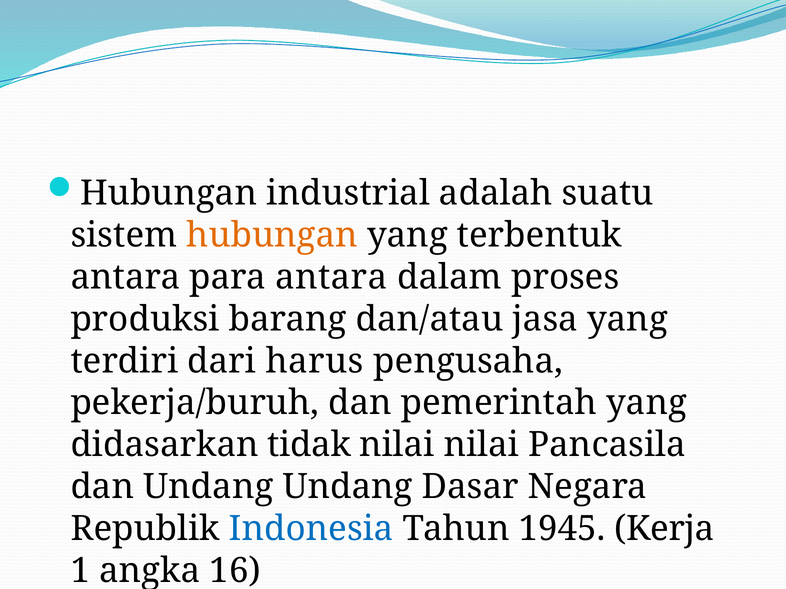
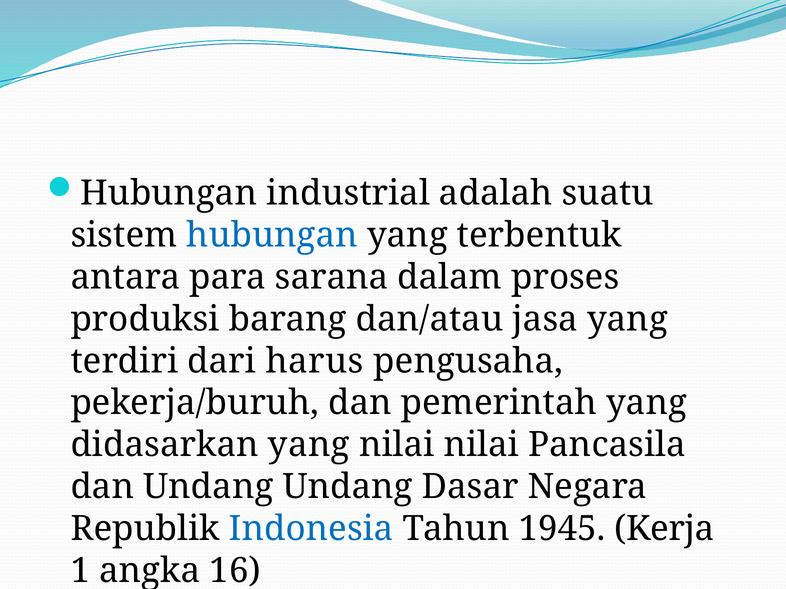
hubungan colour: orange -> blue (272, 236)
para antara: antara -> sarana (332, 277)
didasarkan tidak: tidak -> yang (309, 445)
